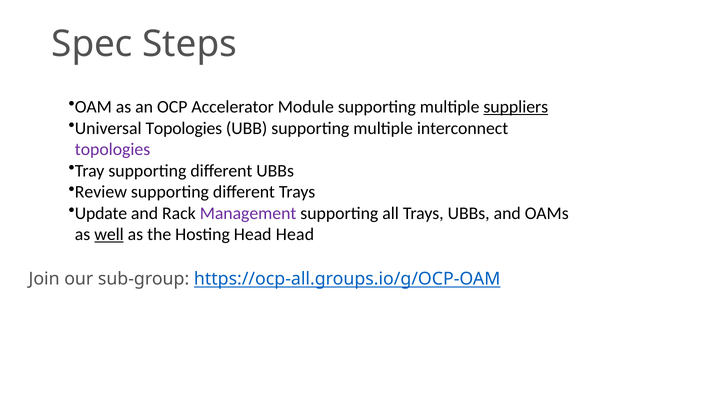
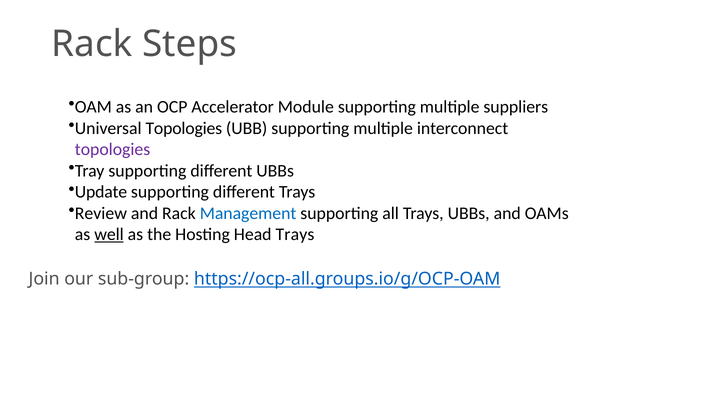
Spec: Spec -> Rack (92, 44)
suppliers underline: present -> none (516, 107)
Review: Review -> Update (101, 192)
Update: Update -> Review (101, 214)
Management colour: purple -> blue (248, 214)
Head Head: Head -> Trays (295, 235)
